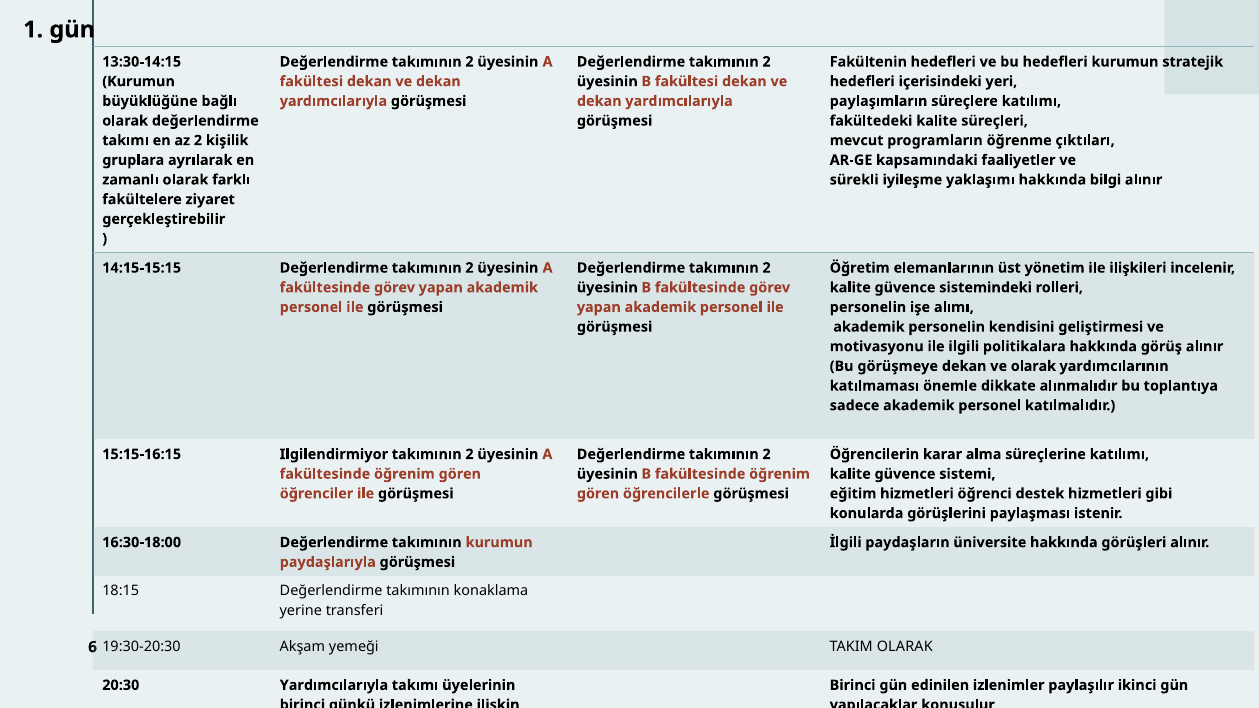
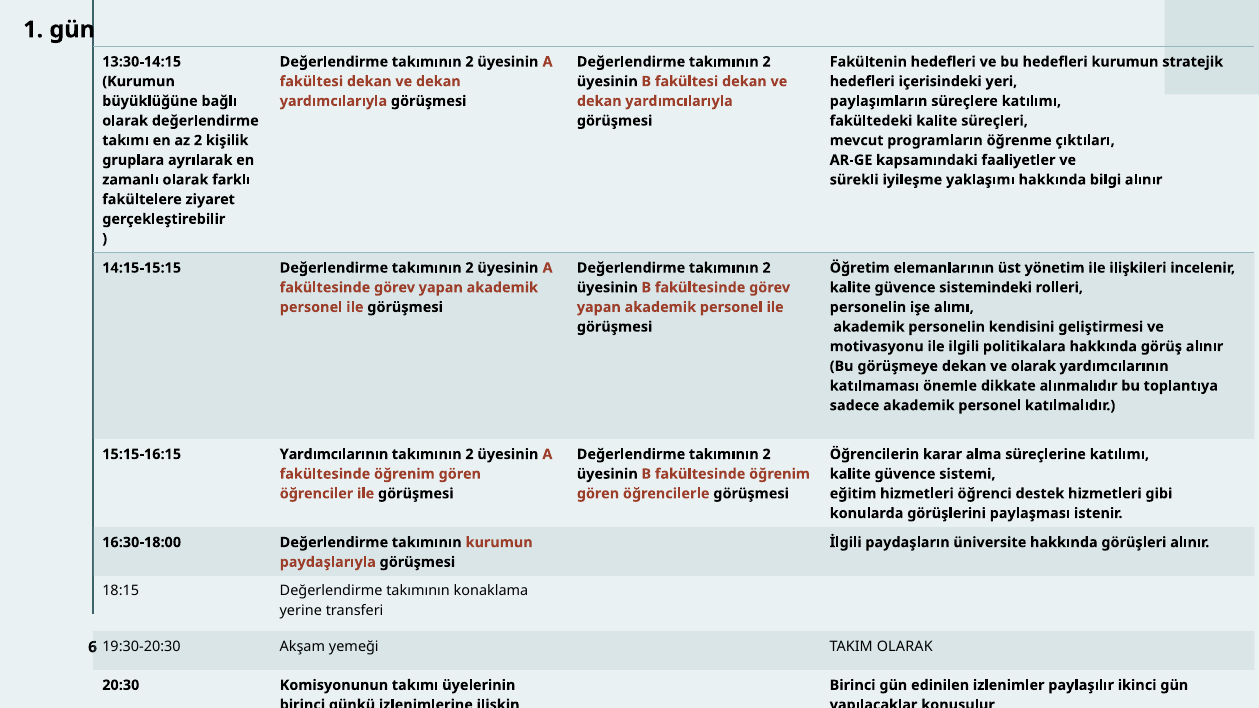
15:15-16:15 Ilgilendirmiyor: Ilgilendirmiyor -> Yardımcılarının (334, 454)
20:30 Yardımcılarıyla: Yardımcılarıyla -> Komisyonunun (334, 685)
